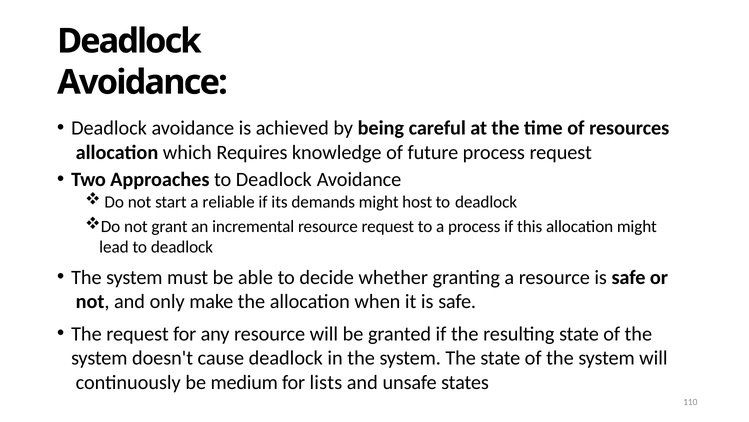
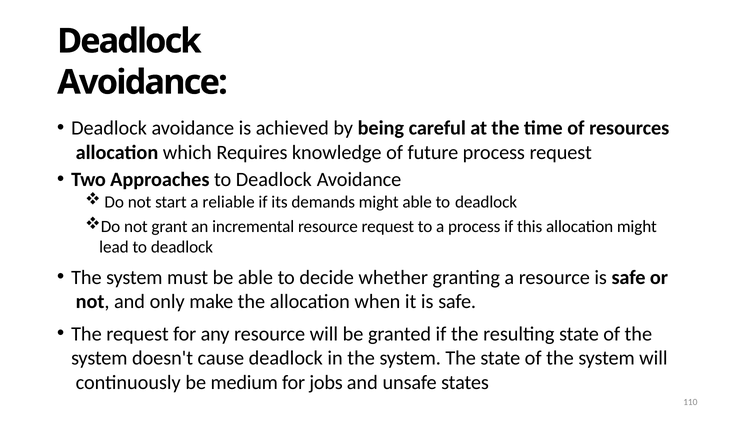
might host: host -> able (417, 202)
lists: lists -> jobs (326, 382)
